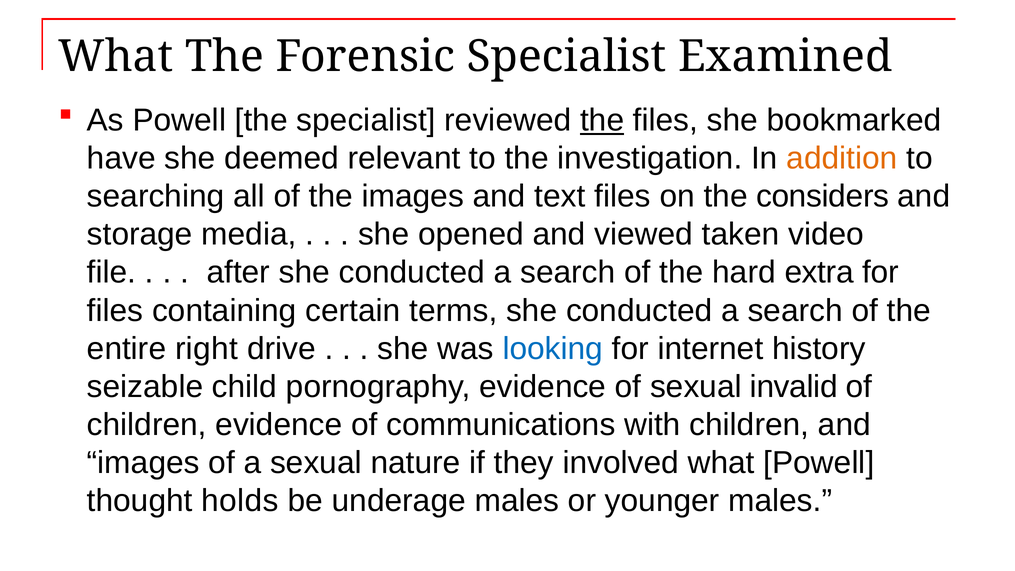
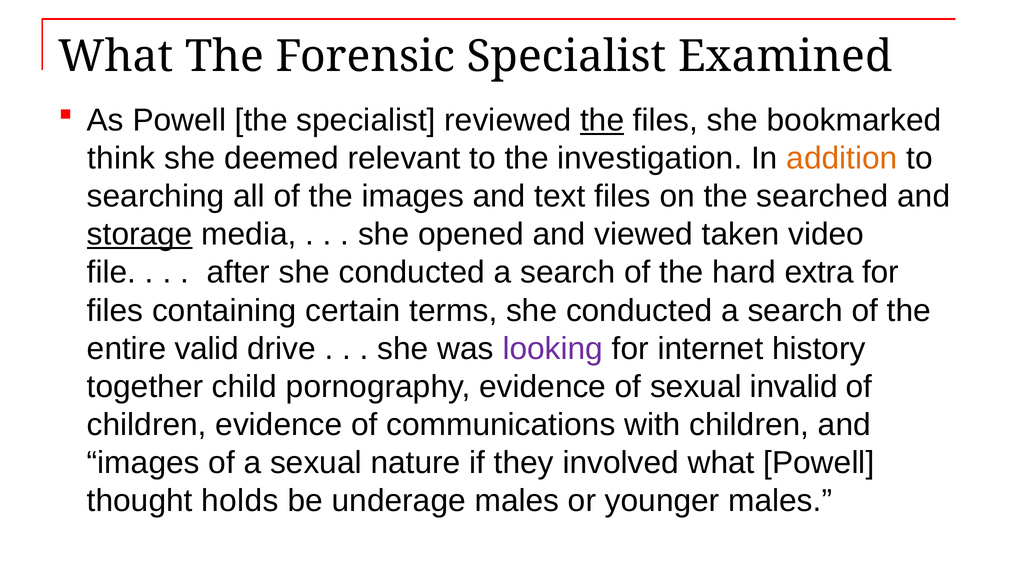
have: have -> think (121, 158)
considers: considers -> searched (822, 196)
storage underline: none -> present (140, 234)
right: right -> valid (207, 349)
looking colour: blue -> purple (553, 349)
seizable: seizable -> together (145, 387)
